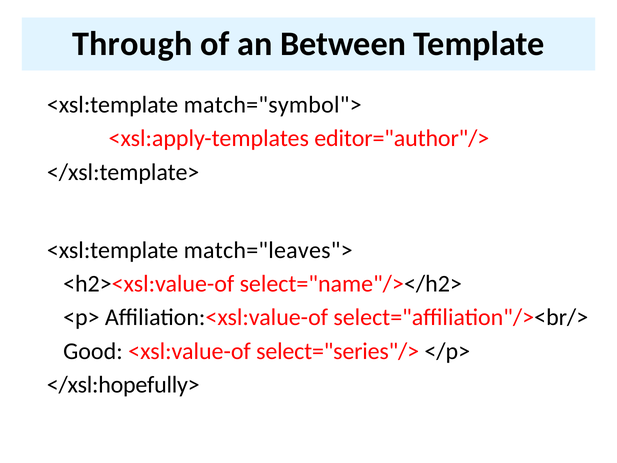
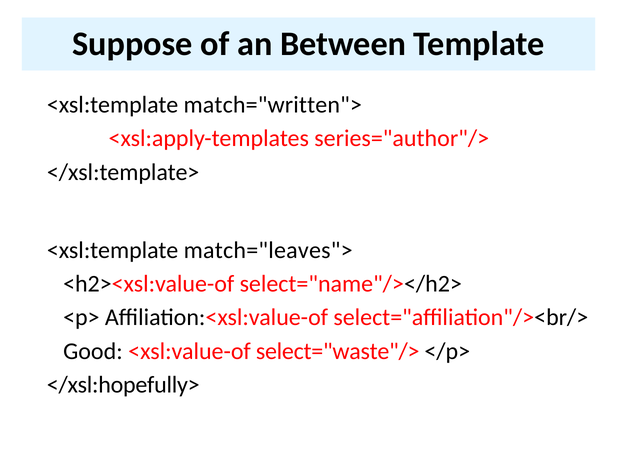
Through: Through -> Suppose (132, 44)
match="symbol">: match="symbol"> -> match="written"> (273, 105)
editor="author"/>: editor="author"/> -> series="author"/> (402, 138)
select="series"/>: select="series"/> -> select="waste"/> (338, 351)
